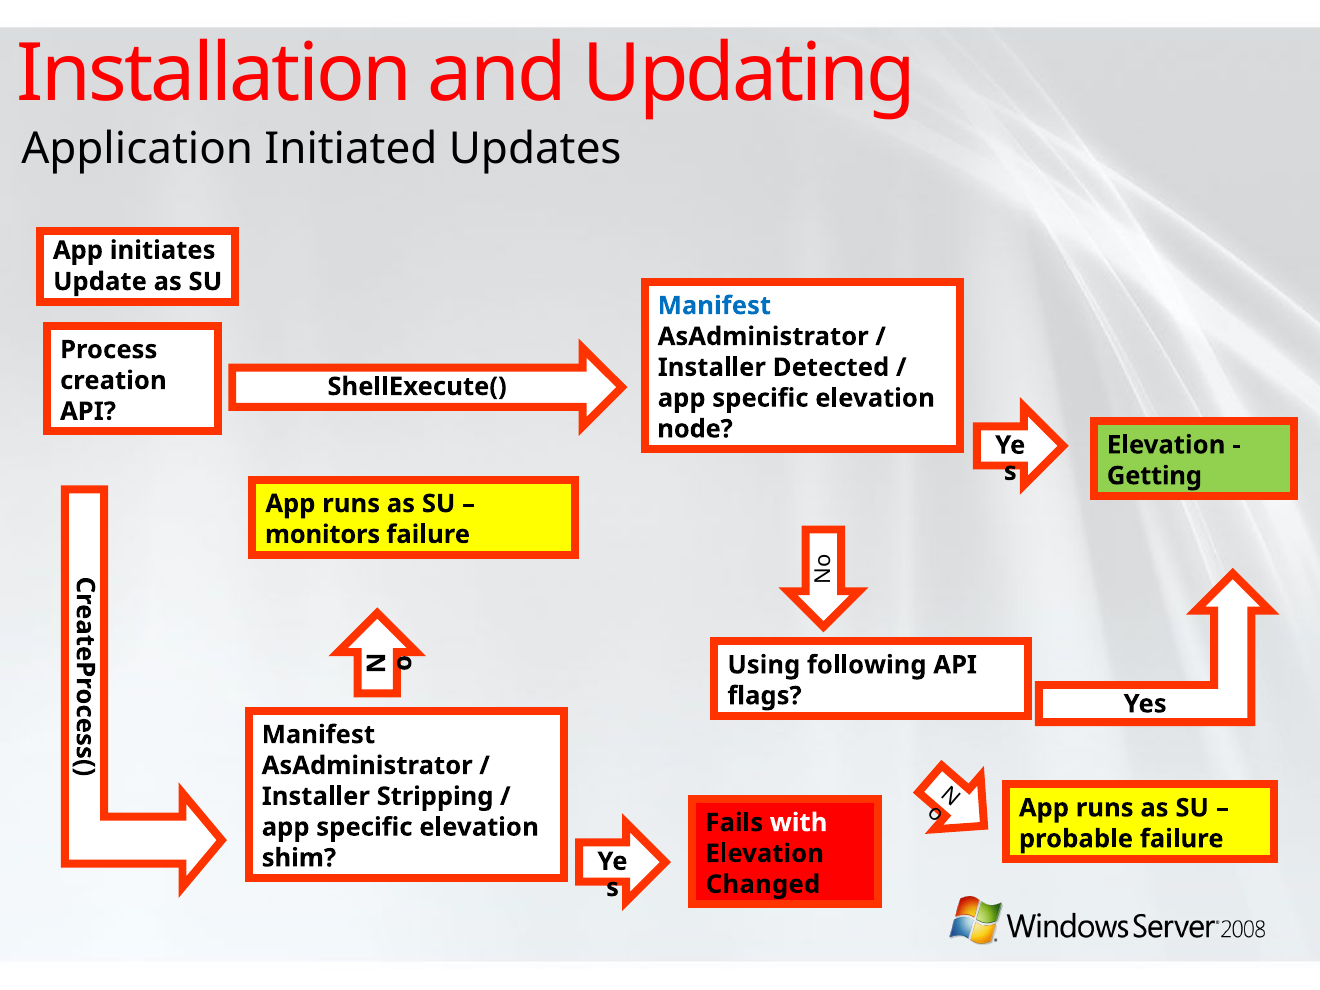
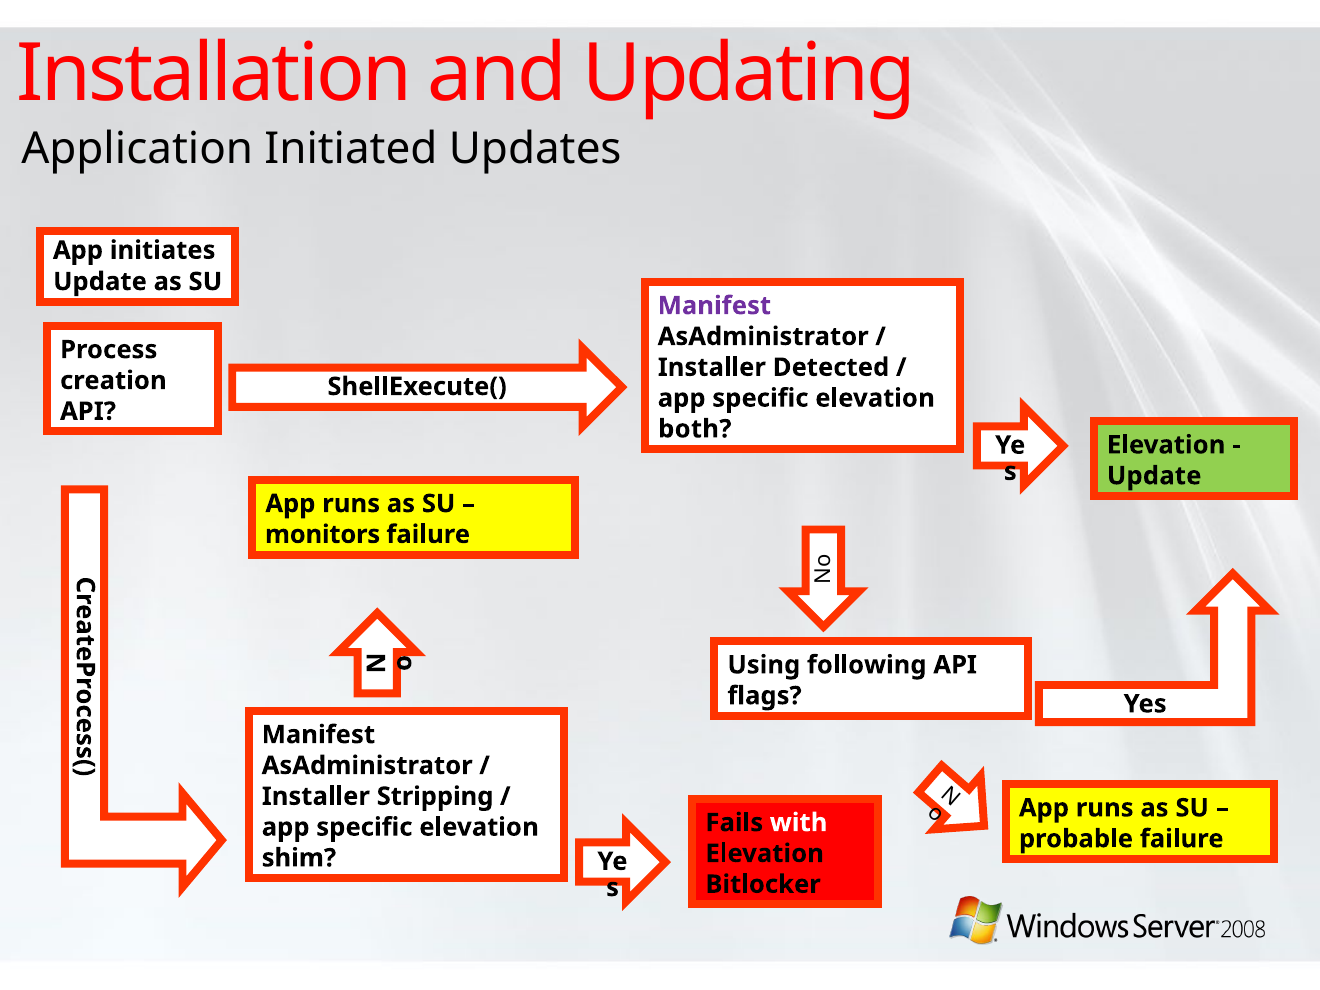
Manifest colour: blue -> purple (714, 306)
node: node -> both (695, 429)
Getting: Getting -> Update (1154, 476)
Changed: Changed -> Bitlocker (763, 884)
